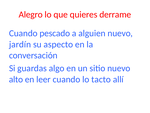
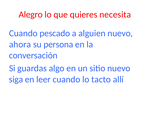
derrame: derrame -> necesita (115, 15)
jardín: jardín -> ahora (20, 44)
aspecto: aspecto -> persona (58, 44)
alto: alto -> siga (16, 79)
